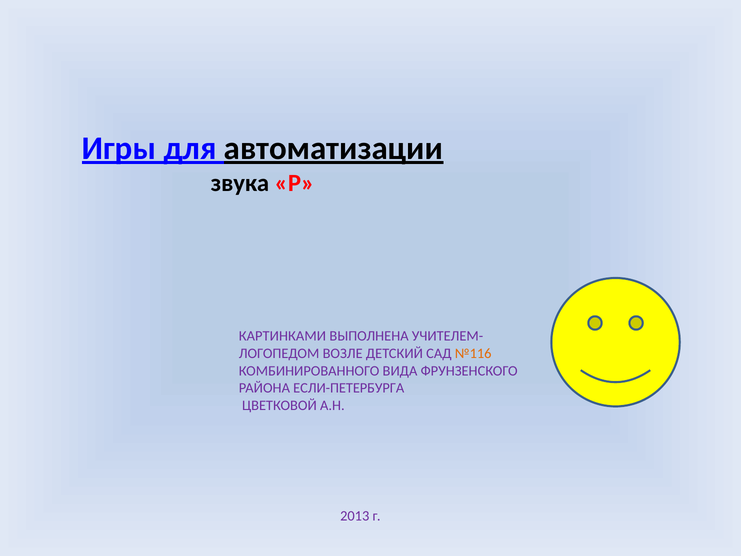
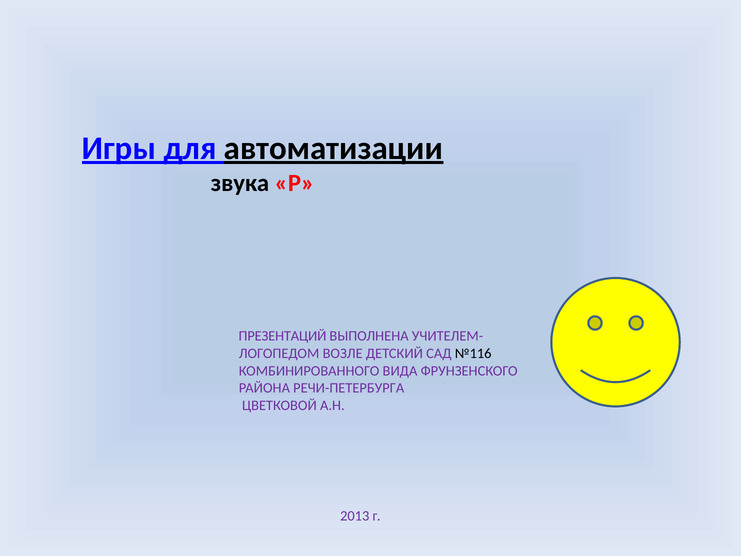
КАРТИНКАМИ: КАРТИНКАМИ -> ПРЕЗЕНТАЦИЙ (283, 336)
№116 colour: orange -> black (473, 353)
ЕСЛИ-ПЕТЕРБУРГА: ЕСЛИ-ПЕТЕРБУРГА -> РЕЧИ-ПЕТЕРБУРГА (349, 388)
